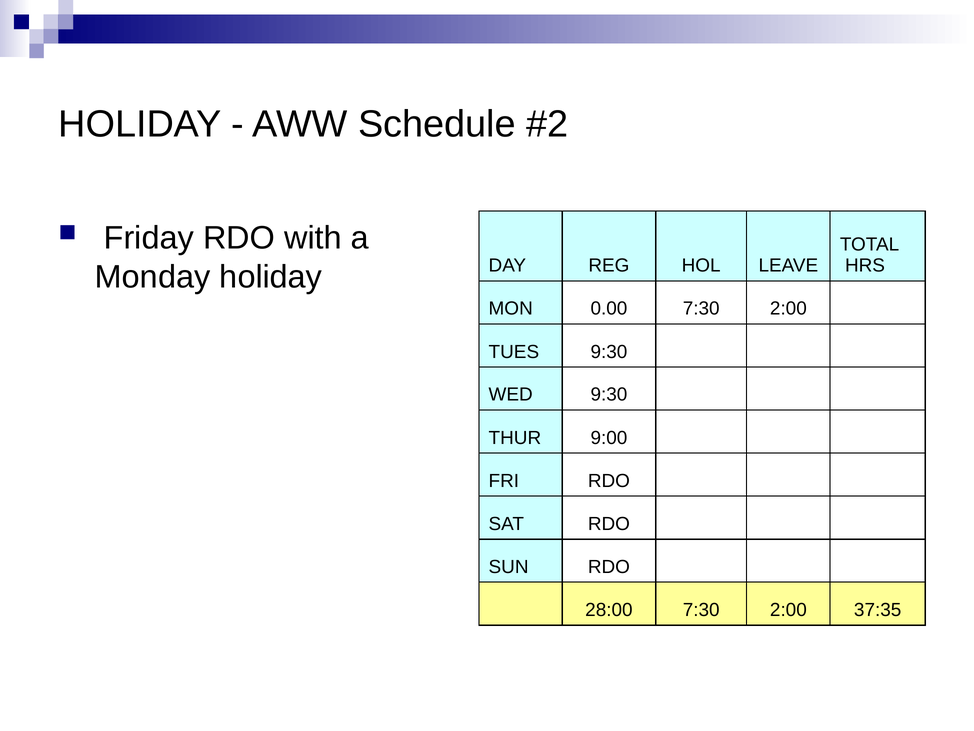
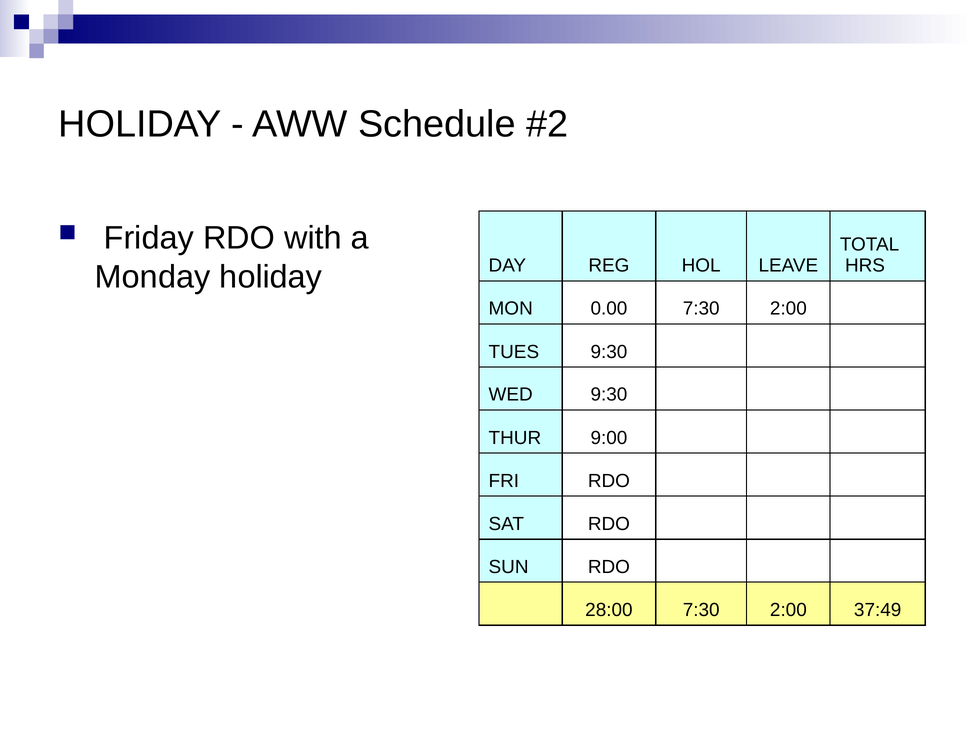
37:35: 37:35 -> 37:49 (878, 610)
